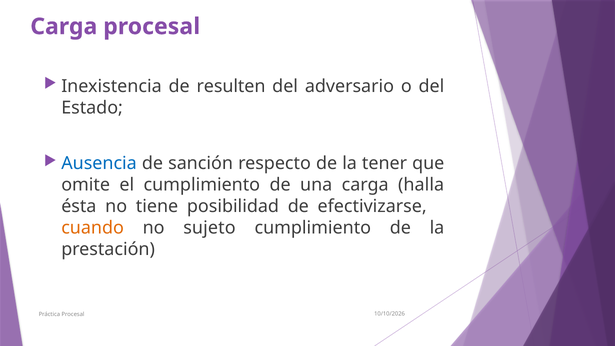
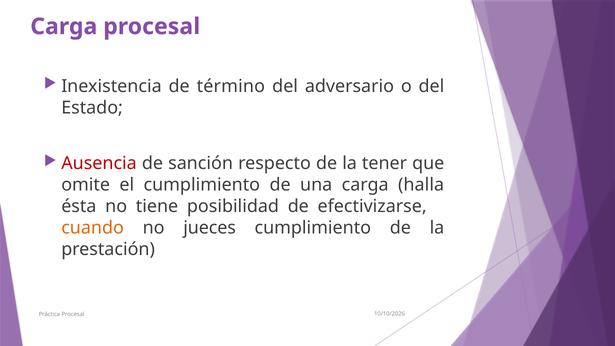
resulten: resulten -> término (231, 86)
Ausencia colour: blue -> red (99, 163)
sujeto: sujeto -> jueces (210, 228)
